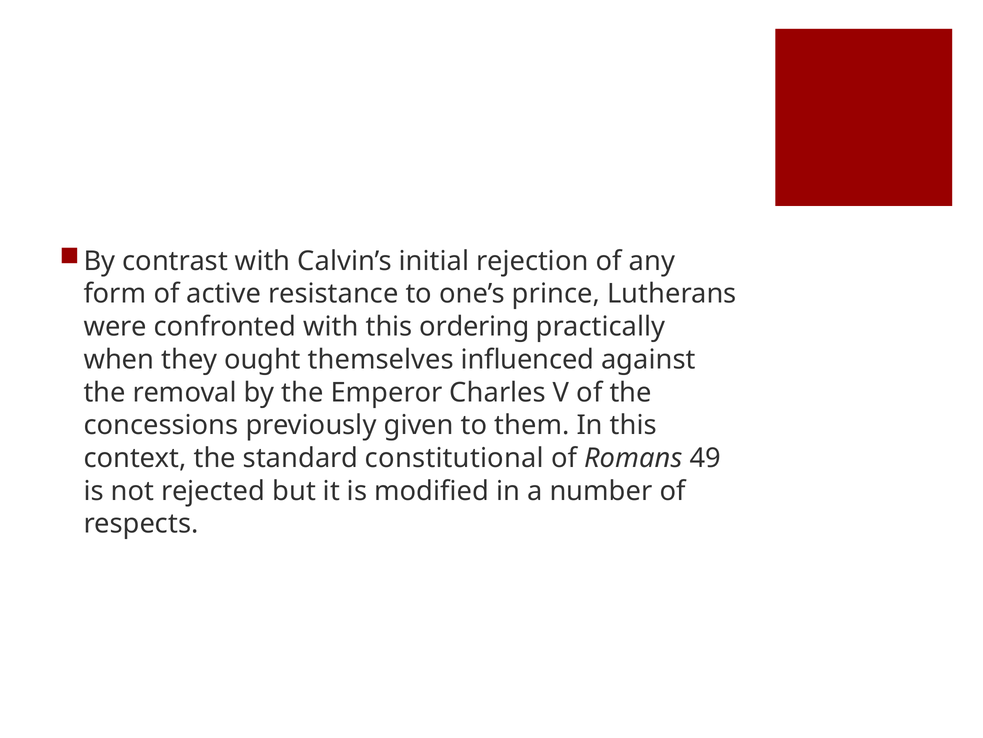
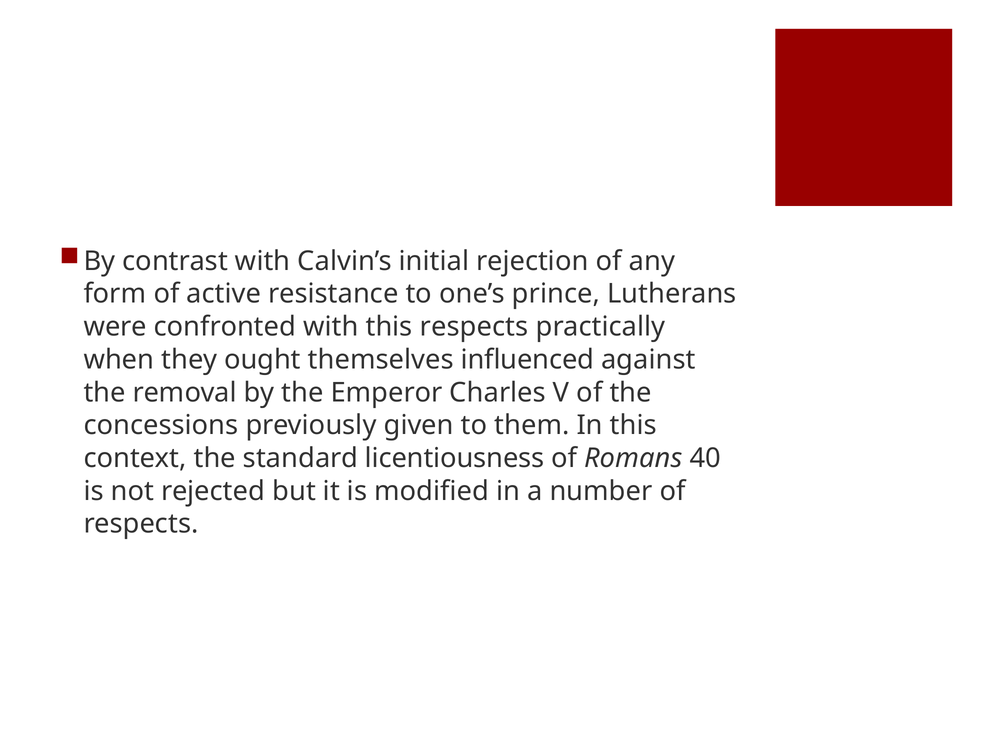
this ordering: ordering -> respects (474, 326)
constitutional: constitutional -> licentiousness (455, 458)
49: 49 -> 40 (705, 458)
